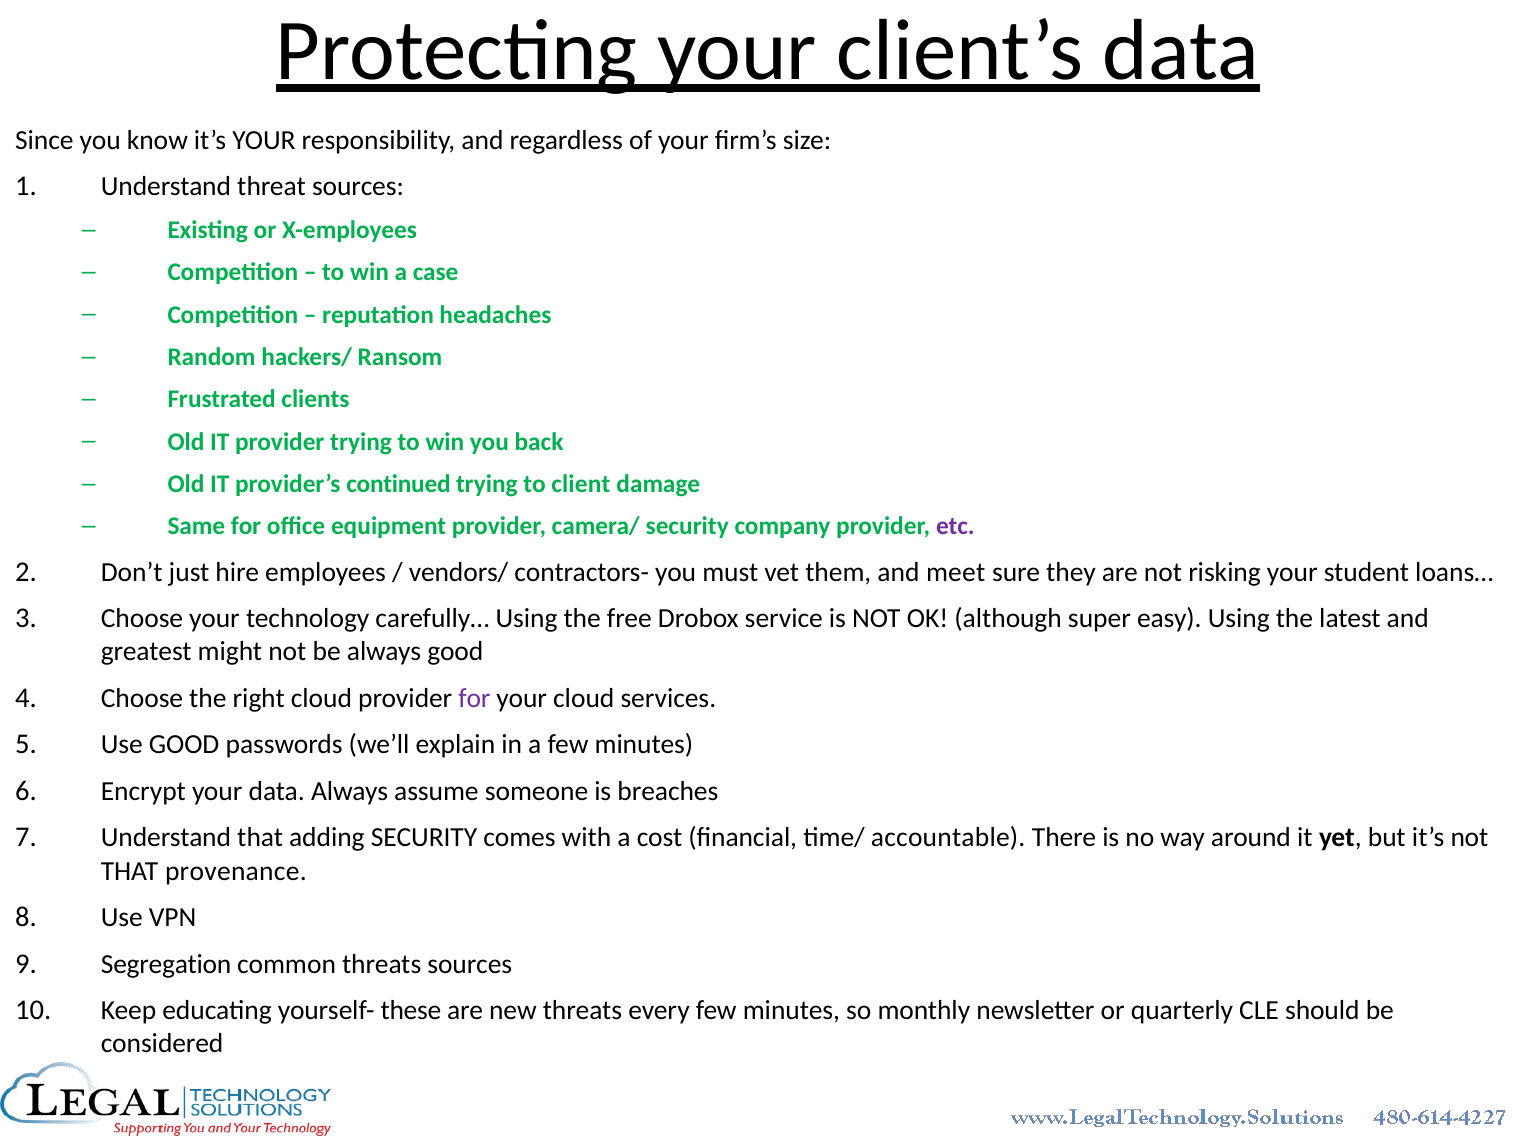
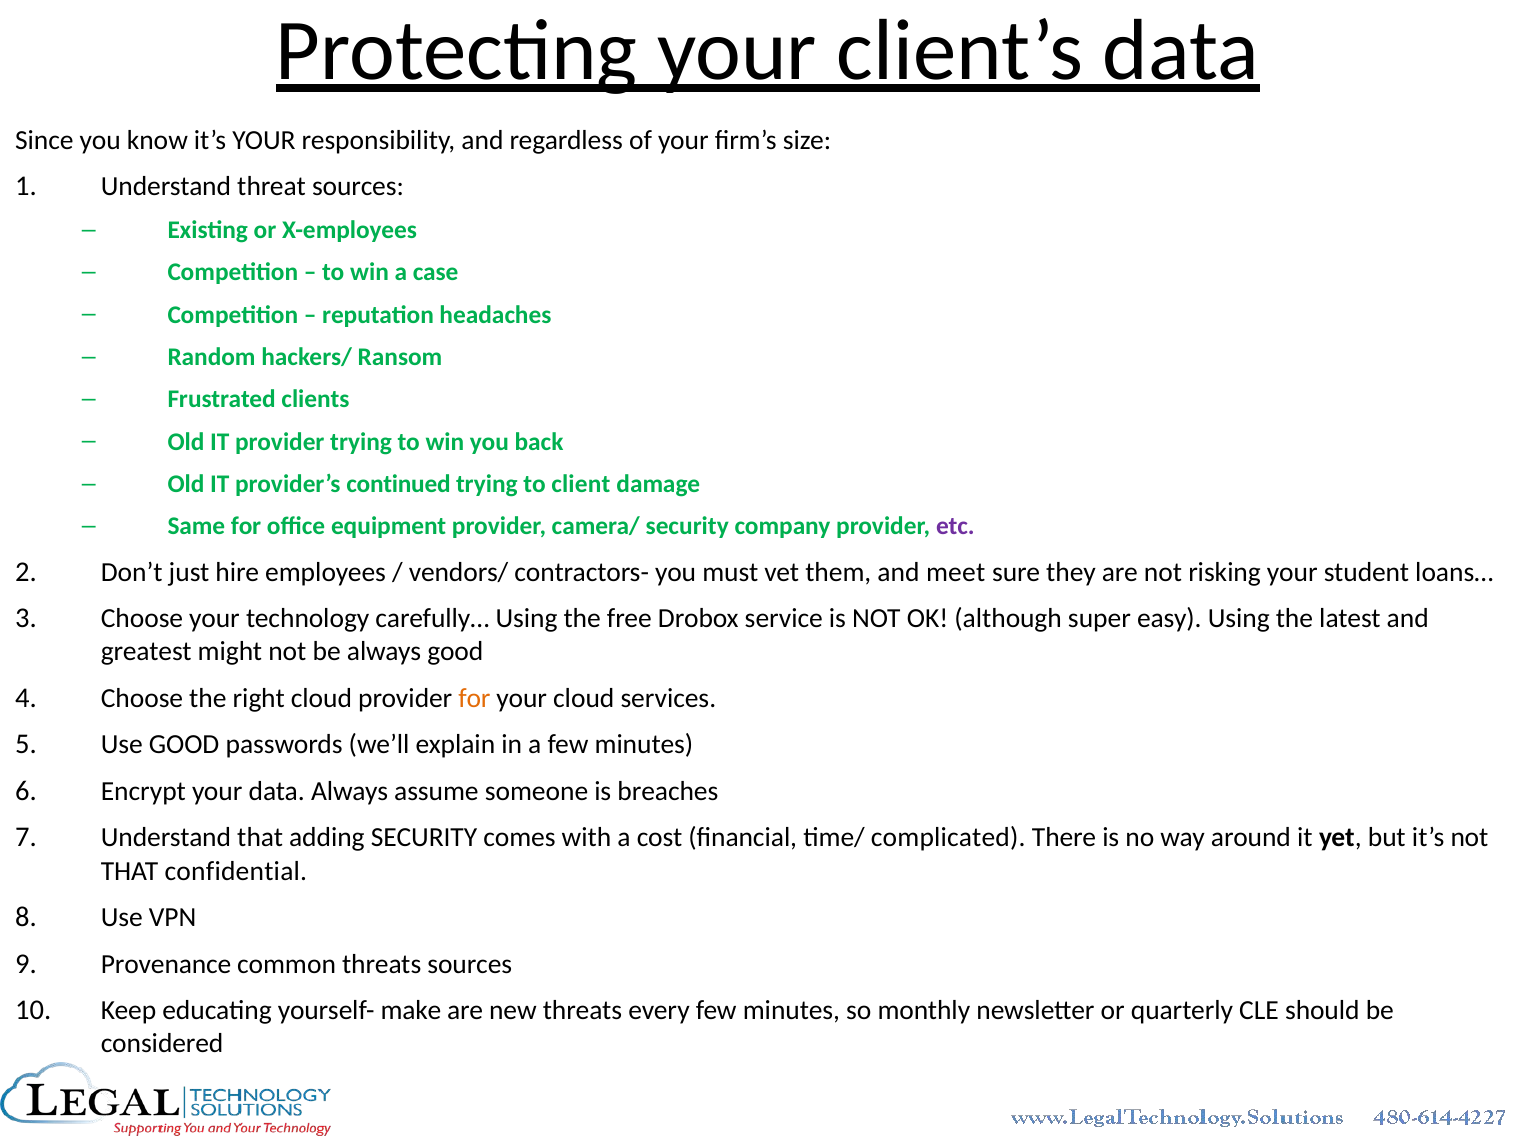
for colour: purple -> orange (474, 698)
accountable: accountable -> complicated (948, 838)
provenance: provenance -> confidential (236, 871)
Segregation: Segregation -> Provenance (166, 964)
these: these -> make (411, 1011)
